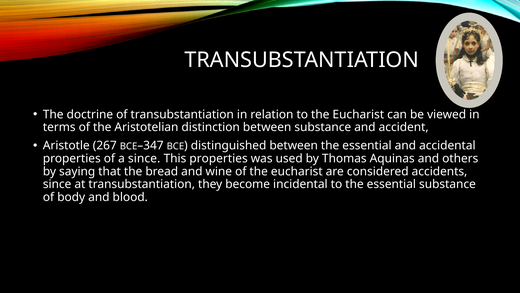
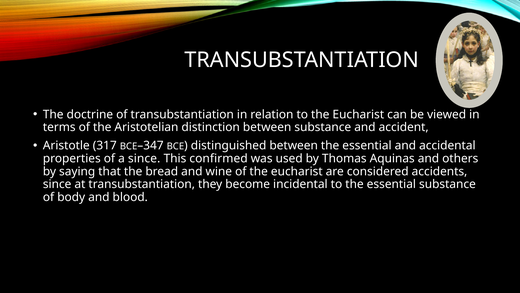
267: 267 -> 317 (105, 145)
This properties: properties -> confirmed (219, 158)
